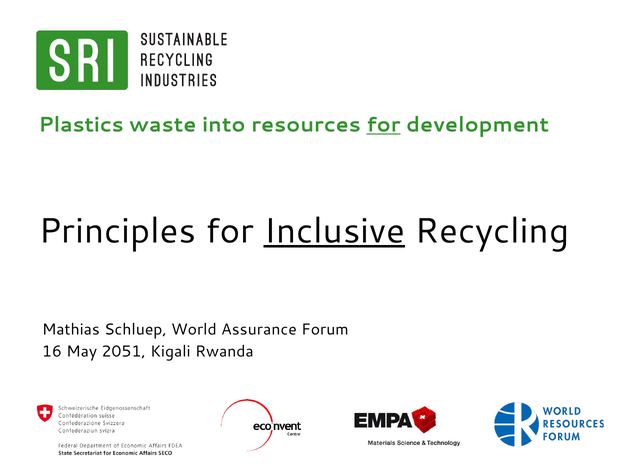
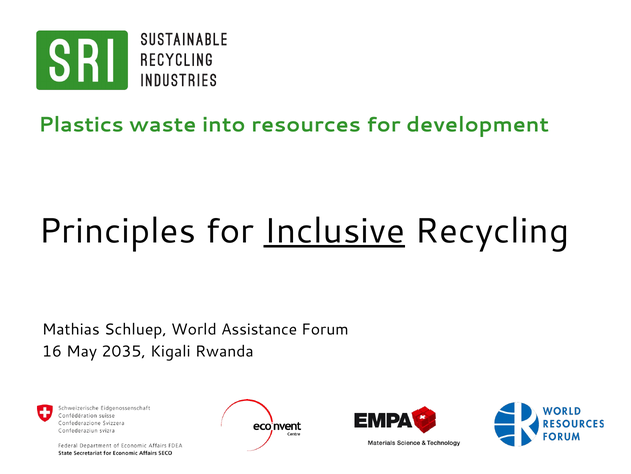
for underline: present -> none (384, 125)
Assurance: Assurance -> Assistance (259, 329)
2051: 2051 -> 2035 (124, 351)
